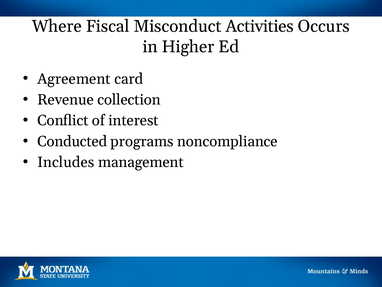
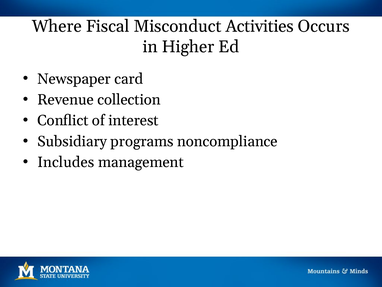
Agreement: Agreement -> Newspaper (74, 79)
Conducted: Conducted -> Subsidiary (72, 141)
